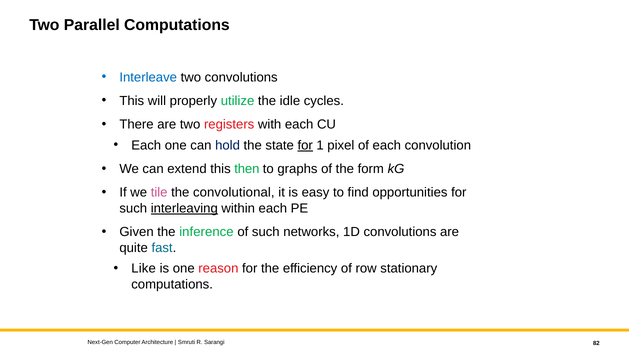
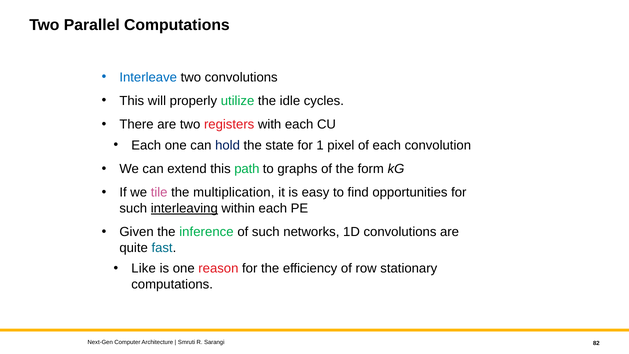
for underline: present -> none (305, 145)
then: then -> path (247, 169)
convolutional: convolutional -> multiplication (234, 193)
